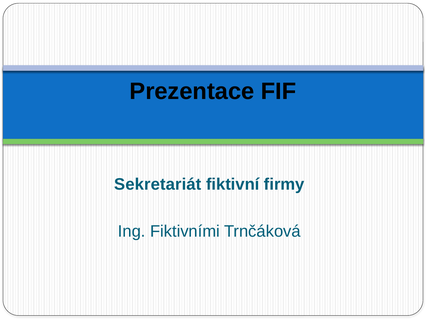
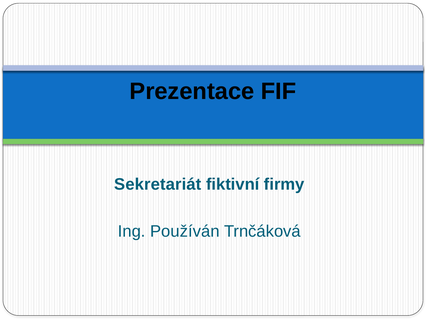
Fiktivními: Fiktivními -> Používán (185, 231)
